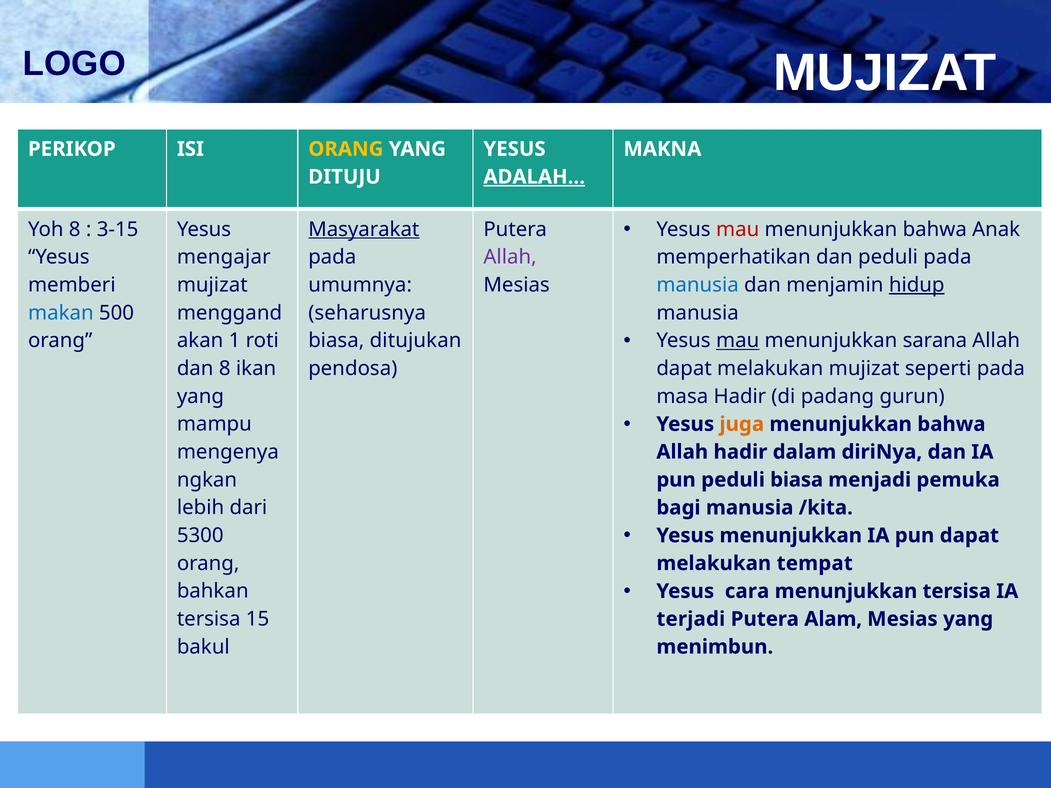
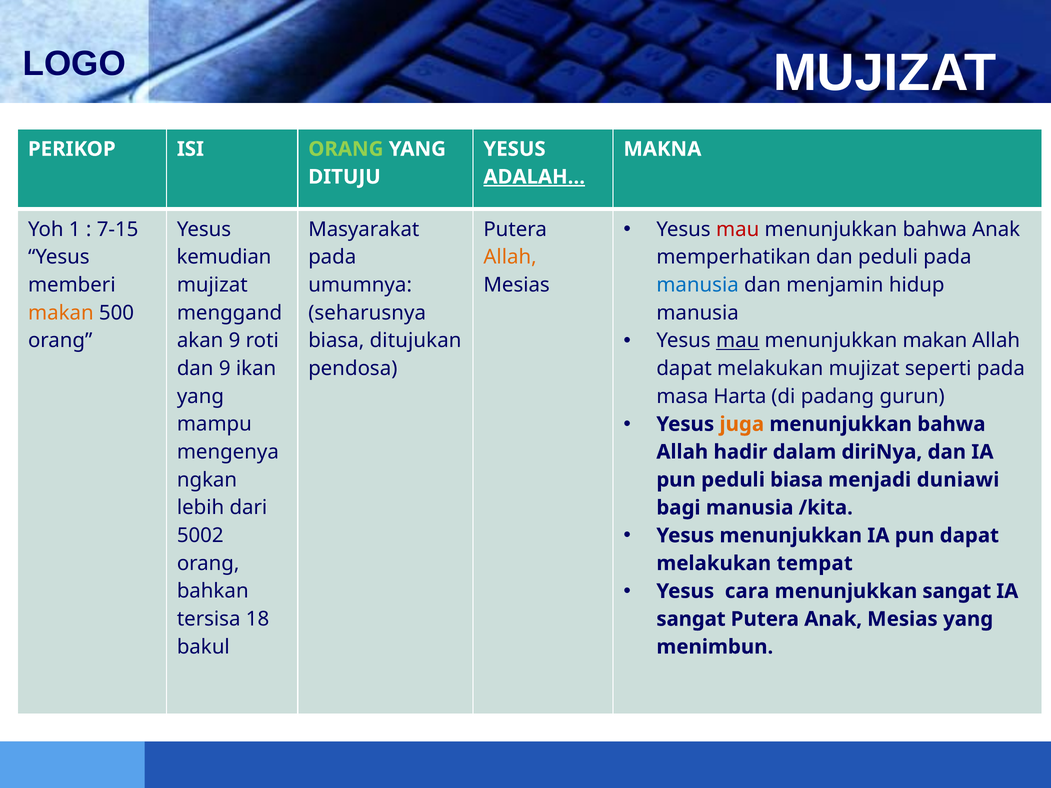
ORANG colour: yellow -> light green (346, 149)
Yoh 8: 8 -> 1 (75, 229)
3-15: 3-15 -> 7-15 (118, 229)
Masyarakat underline: present -> none (364, 229)
mengajar: mengajar -> kemudian (224, 257)
Allah colour: purple -> orange (510, 257)
hidup underline: present -> none (917, 285)
makan colour: blue -> orange (61, 313)
menunjukkan sarana: sarana -> makan (935, 341)
1: 1 -> 9 (235, 341)
dan 8: 8 -> 9 (225, 369)
masa Hadir: Hadir -> Harta (740, 396)
pemuka: pemuka -> duniawi (958, 480)
5300: 5300 -> 5002 (200, 536)
menunjukkan tersisa: tersisa -> sangat (957, 591)
15: 15 -> 18 (258, 619)
terjadi: terjadi -> sangat (691, 619)
Putera Alam: Alam -> Anak (833, 619)
